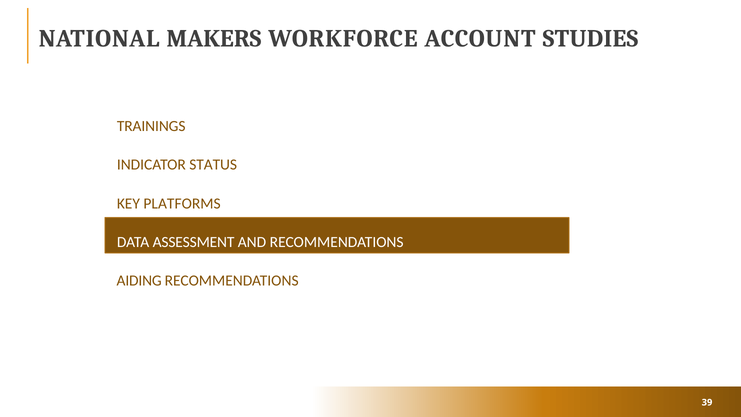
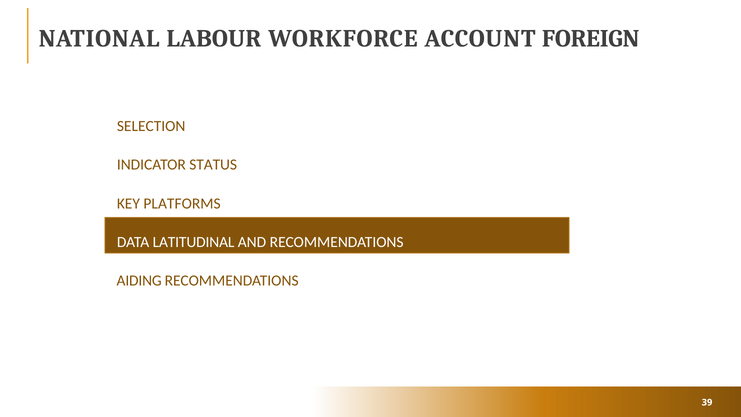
MAKERS: MAKERS -> LABOUR (214, 38)
STUDIES: STUDIES -> FOREIGN (591, 38)
TRAININGS: TRAININGS -> SELECTION (151, 126)
ASSESSMENT: ASSESSMENT -> LATITUDINAL (194, 242)
